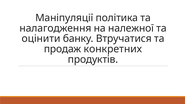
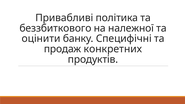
Маніпуляції: Маніпуляції -> Привабливі (64, 18)
налагодження: налагодження -> беззбиткового (55, 28)
Втручатися: Втручатися -> Специфічні (124, 39)
